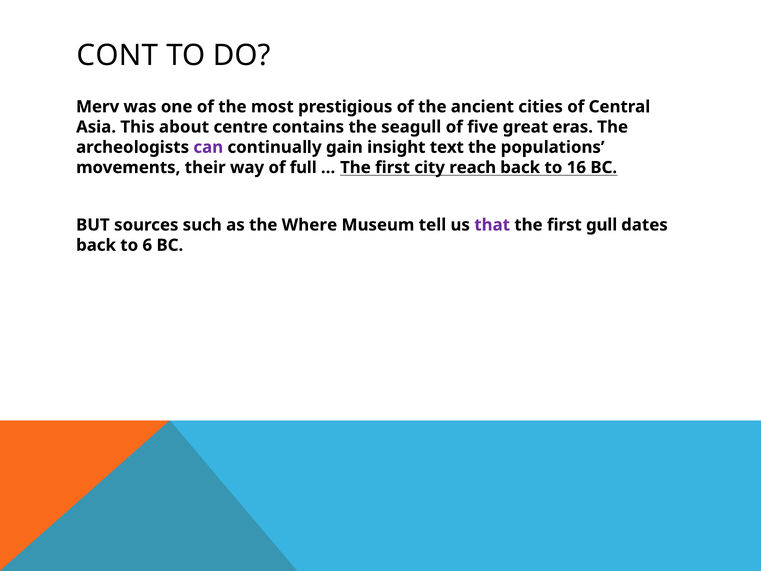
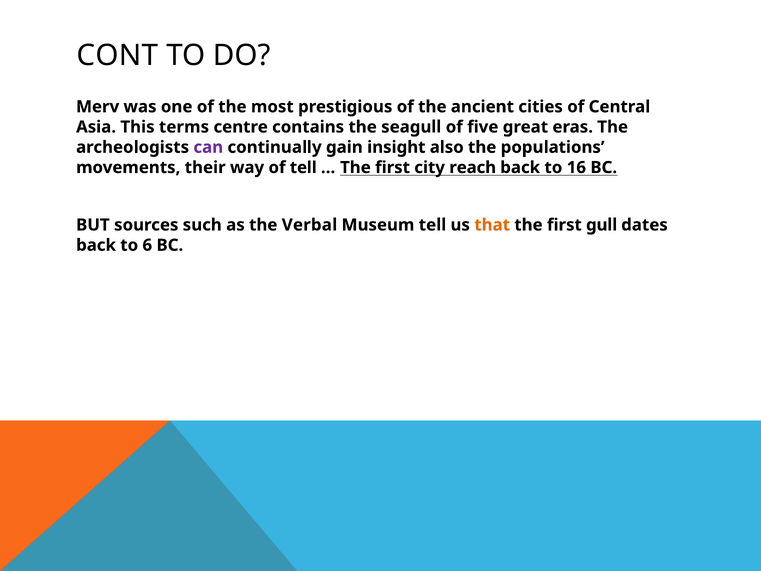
about: about -> terms (184, 127)
text: text -> also (447, 147)
of full: full -> tell (303, 167)
Where: Where -> Verbal (309, 225)
that colour: purple -> orange (492, 225)
